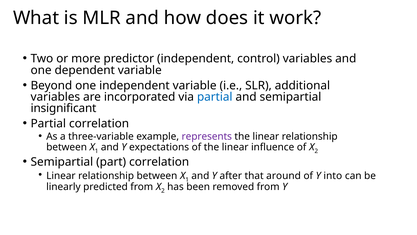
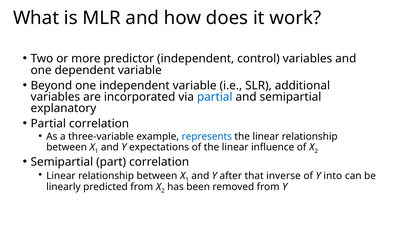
insignificant: insignificant -> explanatory (63, 108)
represents colour: purple -> blue (207, 136)
around: around -> inverse (283, 175)
